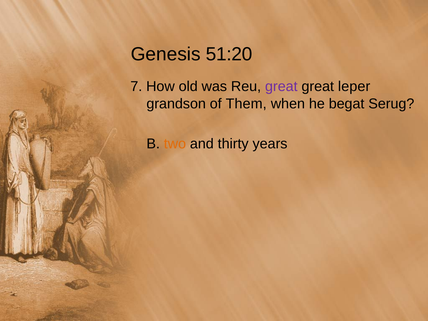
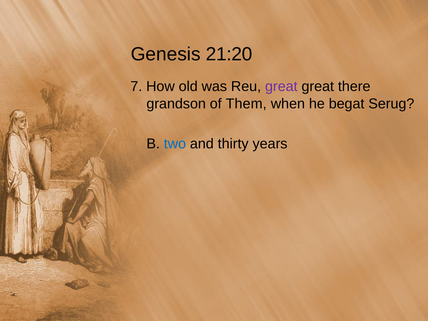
51:20: 51:20 -> 21:20 (229, 54)
leper: leper -> there (354, 87)
two colour: orange -> blue (175, 144)
